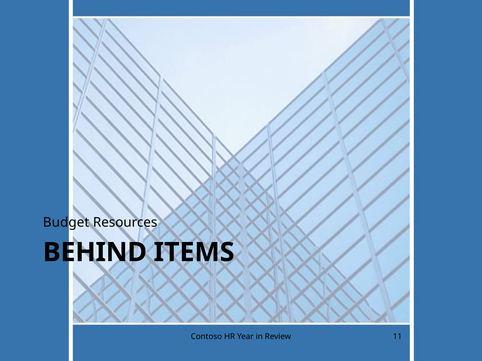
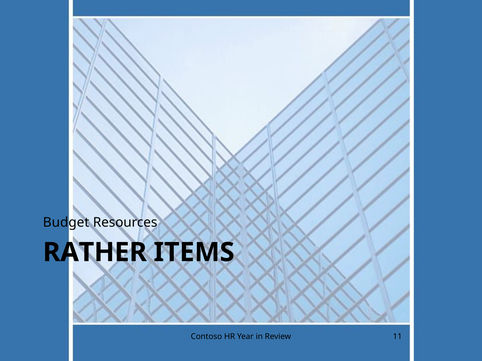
BEHIND: BEHIND -> RATHER (95, 253)
